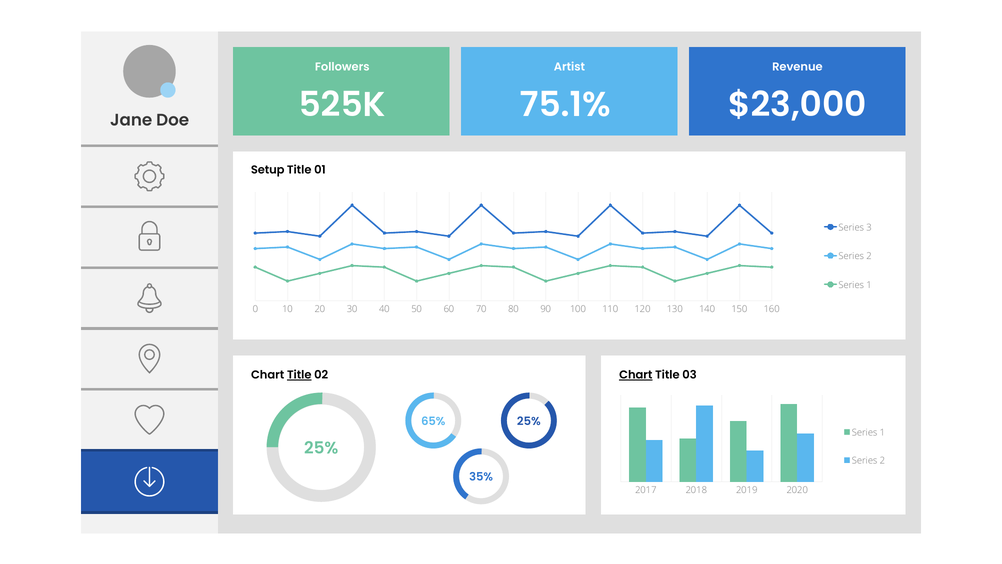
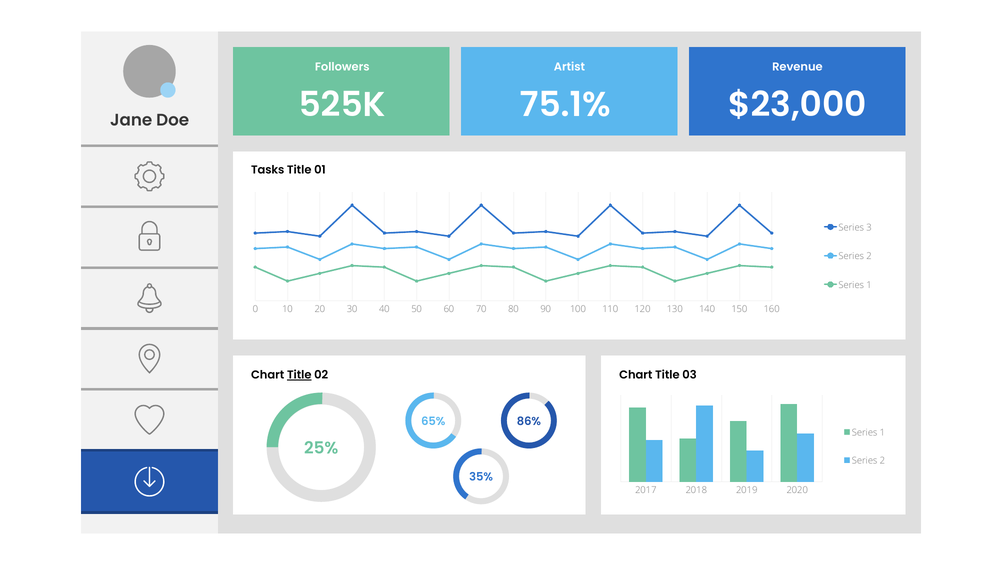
Setup: Setup -> Tasks (268, 170)
Chart underline: present -> none (636, 375)
65% 25%: 25% -> 86% (529, 421)
